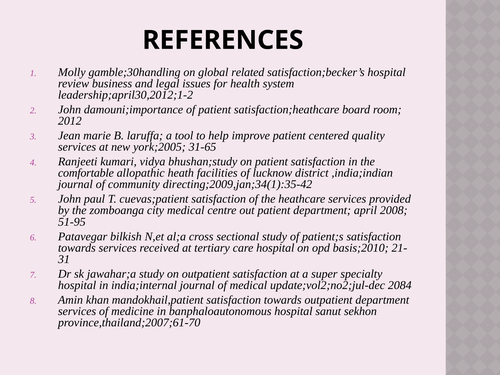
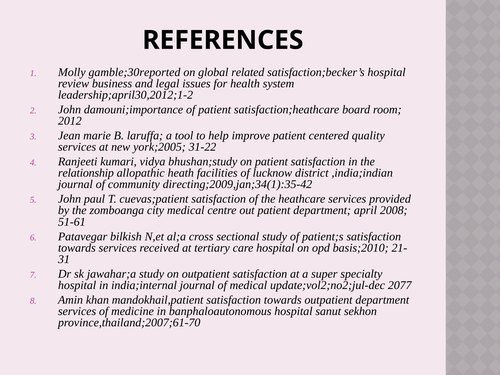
gamble;30handling: gamble;30handling -> gamble;30reported (134, 72)
31-65: 31-65 -> 31-22 (202, 147)
comfortable: comfortable -> relationship (86, 173)
51-95: 51-95 -> 51-61 (72, 222)
2084: 2084 -> 2077 (400, 285)
